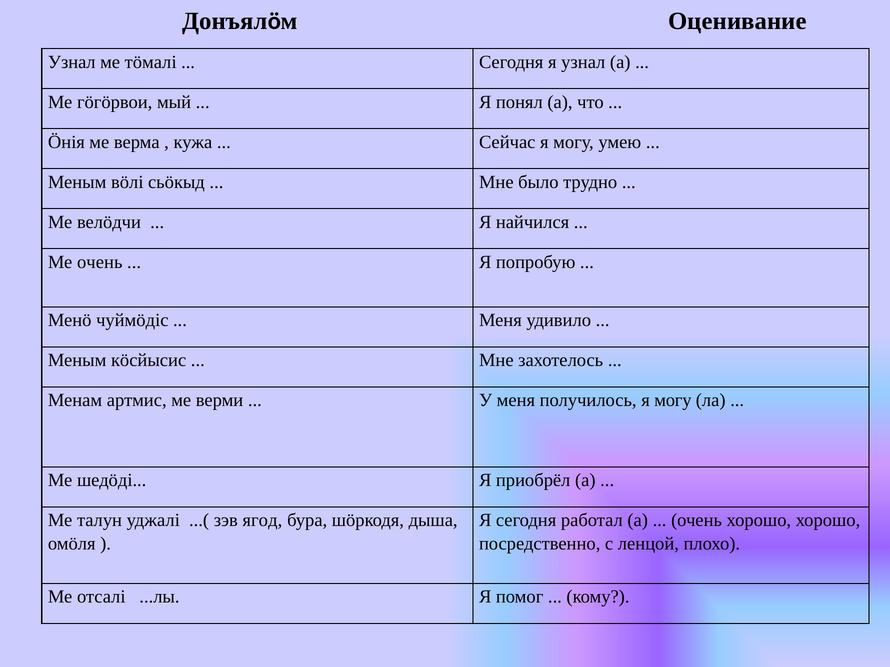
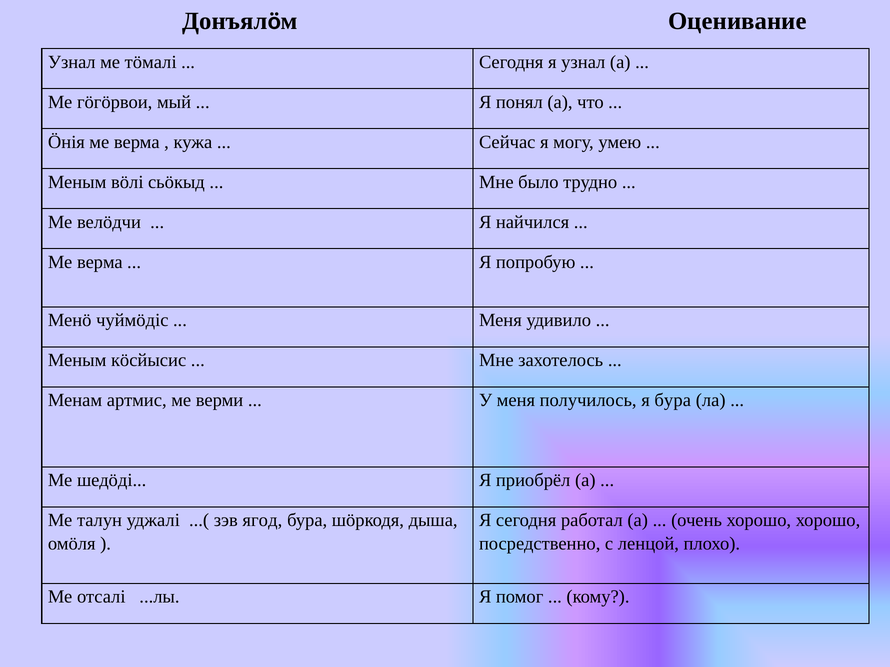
очень: очень -> верма (100, 262)
получилось я могу: могу -> бура (673, 401)
